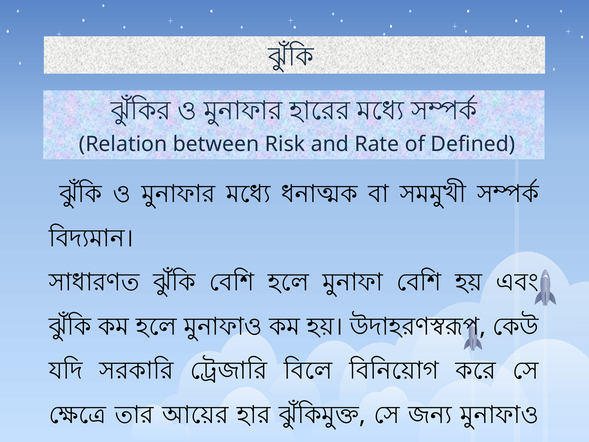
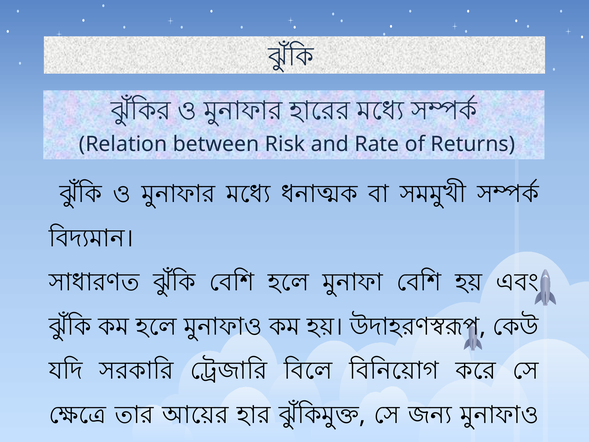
Defined: Defined -> Returns (473, 144)
